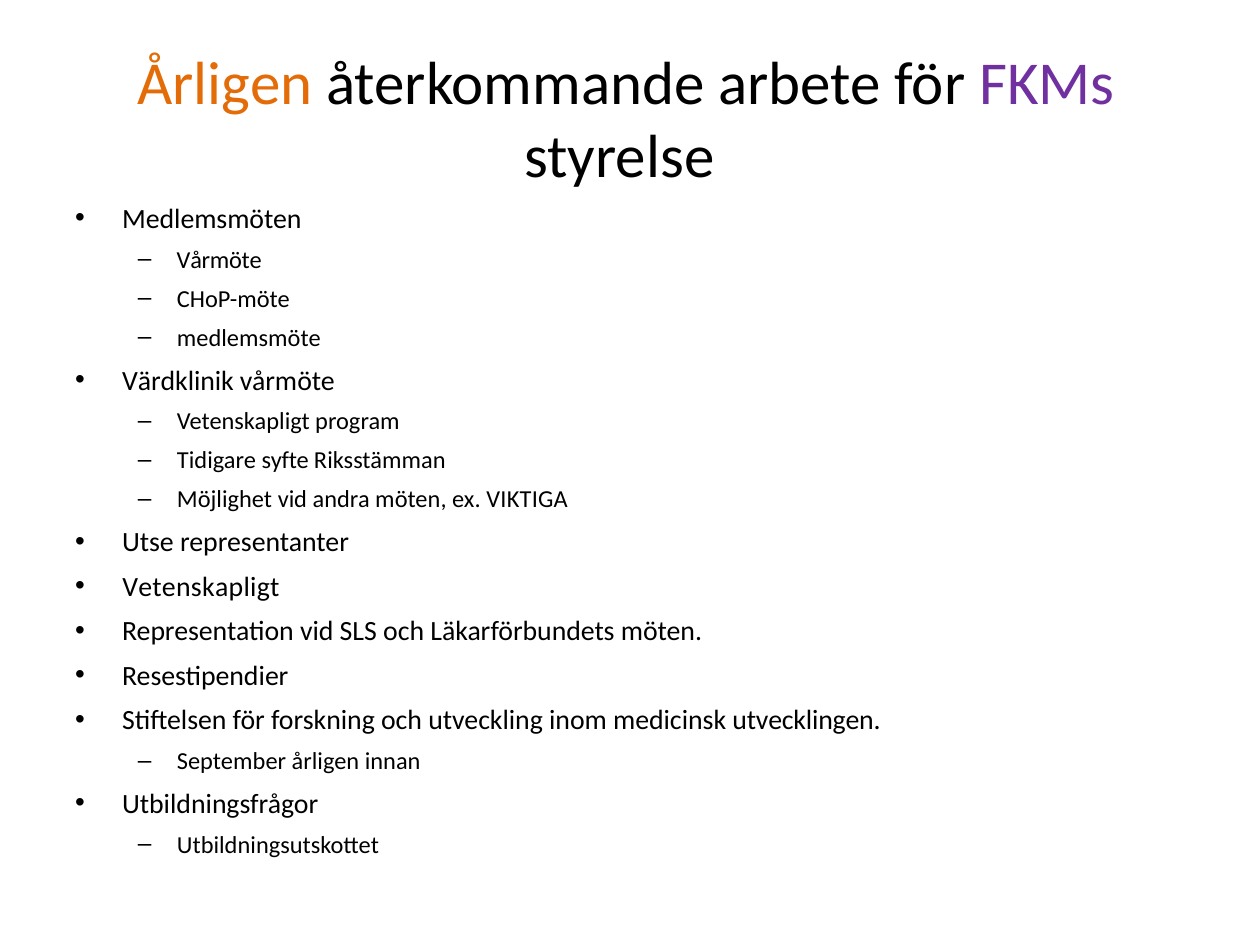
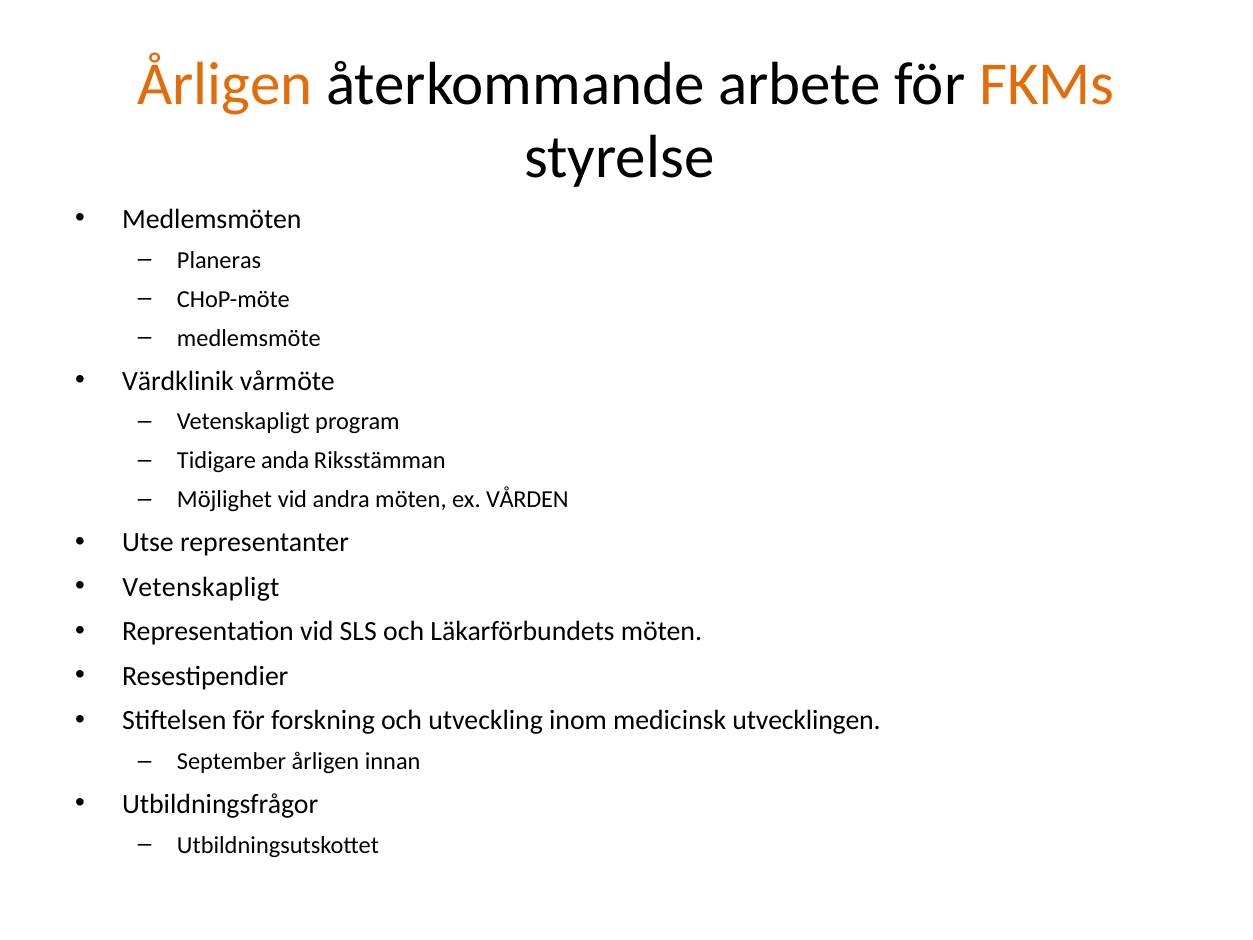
FKMs colour: purple -> orange (1047, 85)
Vårmöte: Vårmöte -> Planeras (219, 260)
syfte: syfte -> anda (285, 461)
VIKTIGA: VIKTIGA -> VÅRDEN (527, 500)
